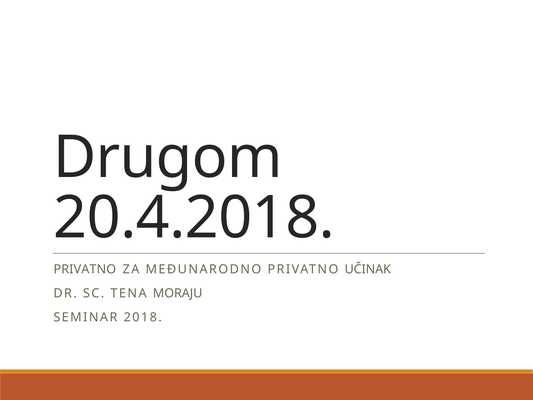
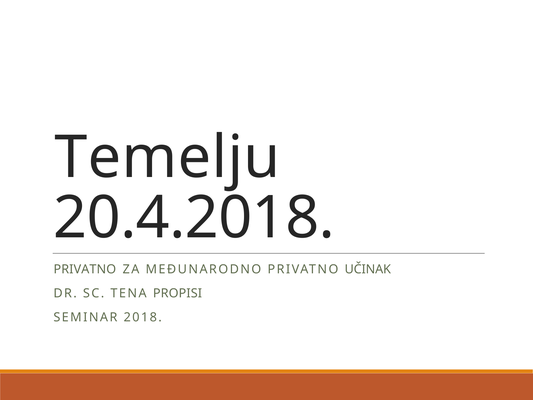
Drugom: Drugom -> Temelju (167, 157)
MORAJU: MORAJU -> PROPISI (178, 293)
